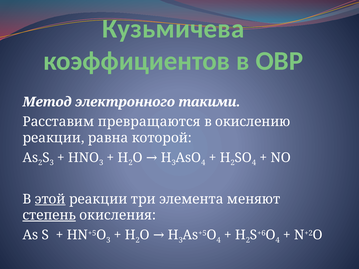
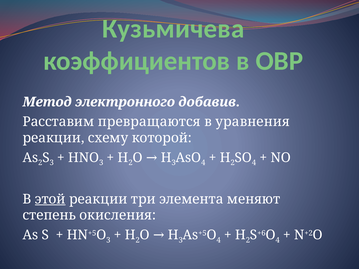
такими: такими -> добавив (209, 102)
окислению: окислению -> уравнения (253, 122)
равна: равна -> схему (108, 138)
степень underline: present -> none (49, 215)
